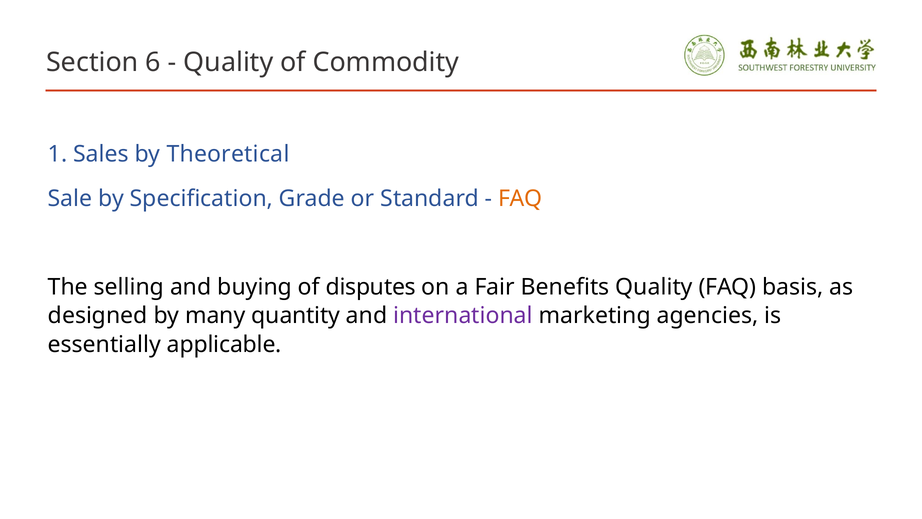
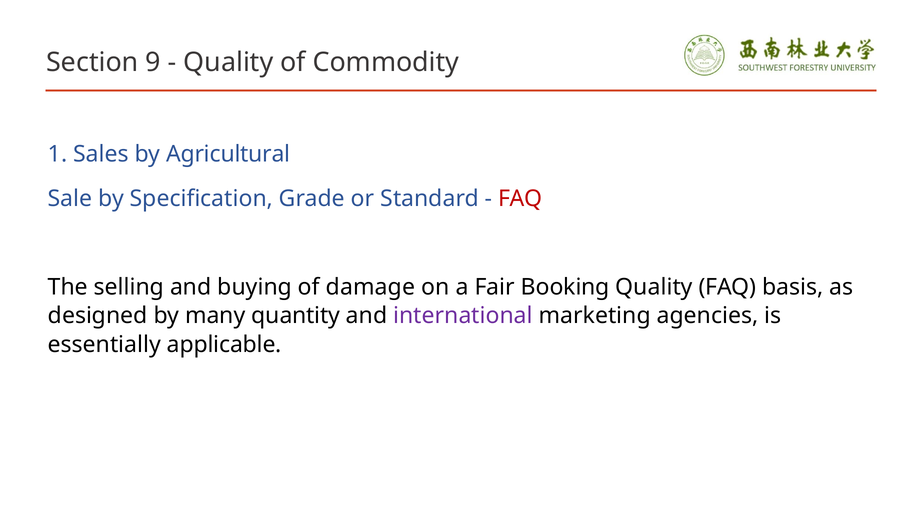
6: 6 -> 9 (153, 62)
Theoretical: Theoretical -> Agricultural (228, 154)
FAQ colour: orange -> red (520, 198)
disputes: disputes -> damage (371, 287)
Benefits: Benefits -> Booking (565, 287)
